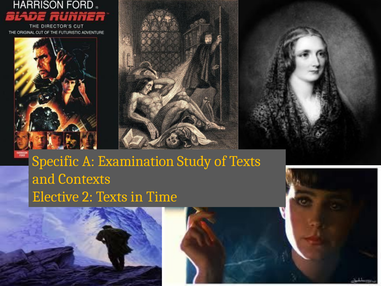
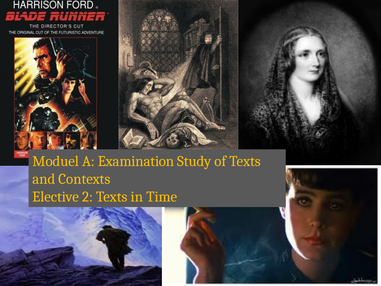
Specific: Specific -> Moduel (56, 161)
